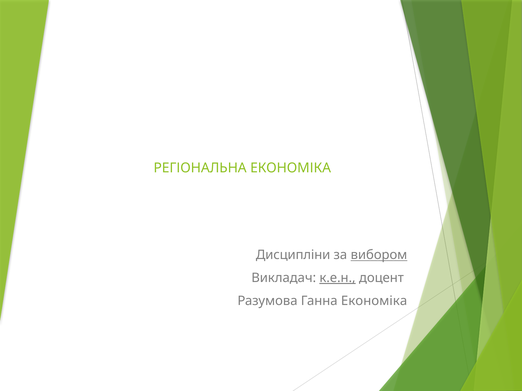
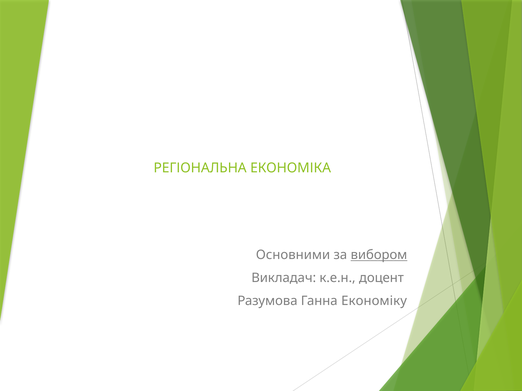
Дисципліни: Дисципліни -> Основними (293, 255)
к.е.н underline: present -> none (338, 278)
Ганна Економіка: Економіка -> Економіку (374, 301)
